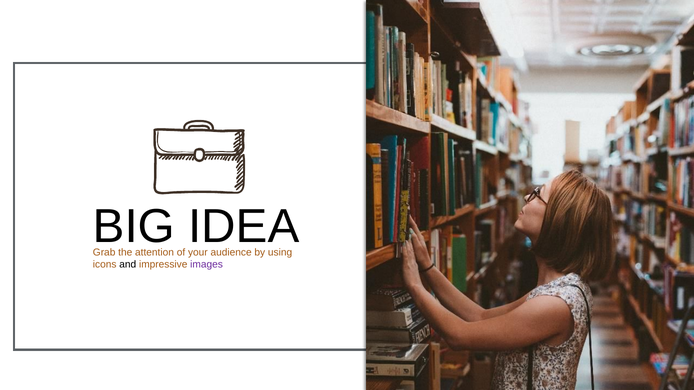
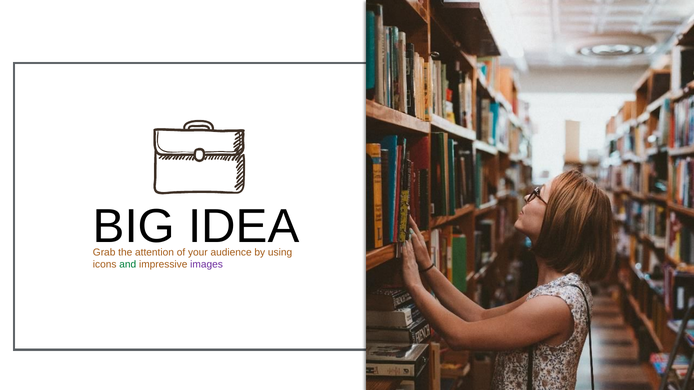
and colour: black -> green (128, 265)
